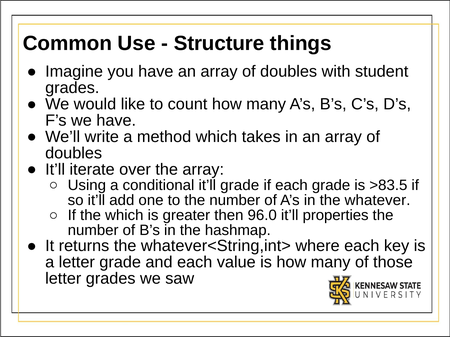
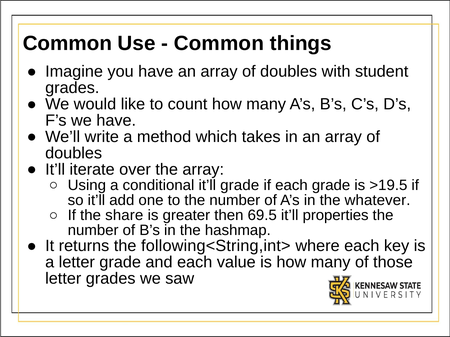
Structure: Structure -> Common (219, 43)
>83.5: >83.5 -> >19.5 (388, 185)
the which: which -> share (124, 216)
96.0: 96.0 -> 69.5 (262, 216)
whatever<String,int>: whatever<String,int> -> following<String,int> (216, 246)
